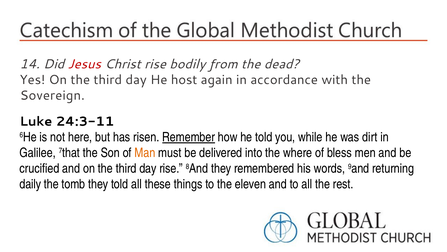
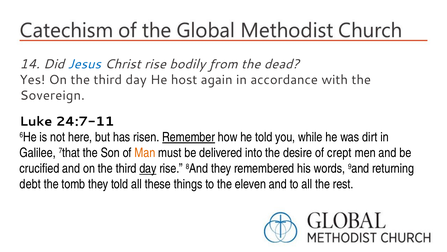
Jesus colour: red -> blue (84, 64)
24:3-11: 24:3-11 -> 24:7-11 (85, 121)
where: where -> desire (298, 153)
bless: bless -> crept (339, 153)
day underline: none -> present (148, 168)
daily: daily -> debt (30, 184)
